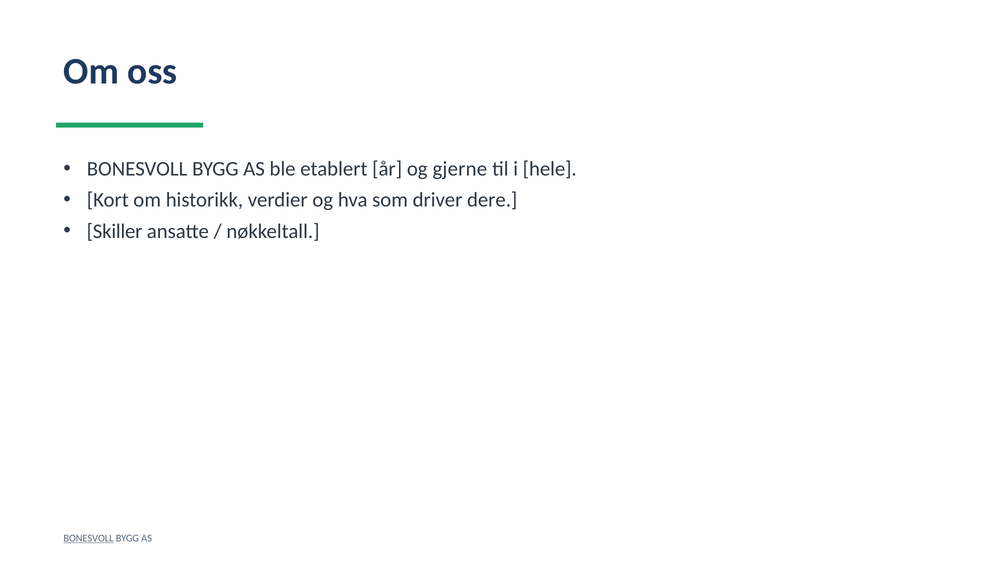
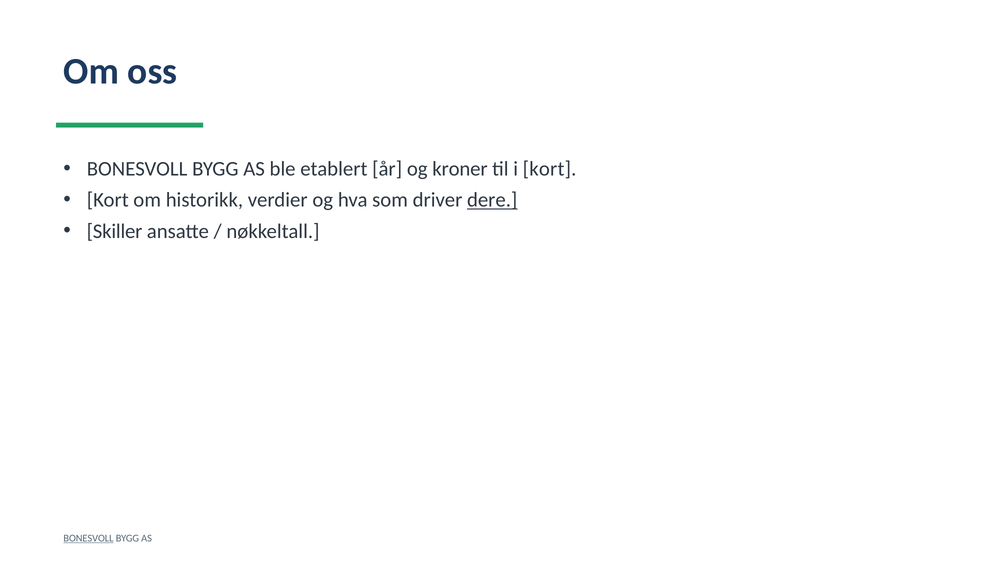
gjerne: gjerne -> kroner (460, 169)
i hele: hele -> kort (550, 169)
dere underline: none -> present (492, 200)
